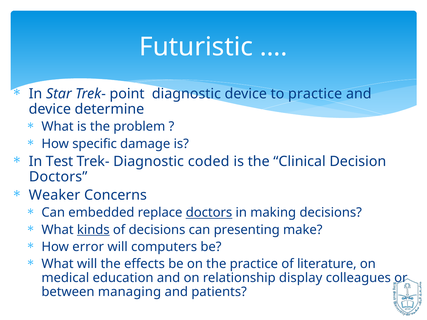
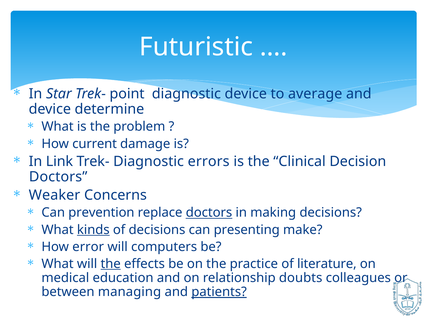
to practice: practice -> average (315, 94)
specific: specific -> current (95, 144)
Test: Test -> Link (59, 161)
coded: coded -> errors (209, 161)
embedded: embedded -> prevention (101, 213)
the underline: none -> present (111, 264)
display: display -> doubts (301, 278)
patients underline: none -> present (219, 292)
